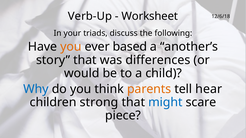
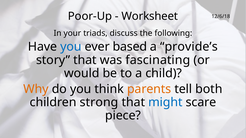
Verb-Up: Verb-Up -> Poor-Up (90, 16)
you colour: orange -> blue (71, 47)
another’s: another’s -> provide’s (189, 47)
differences: differences -> fascinating (158, 60)
Why colour: blue -> orange (36, 89)
hear: hear -> both (209, 89)
